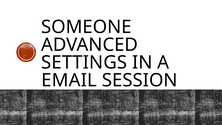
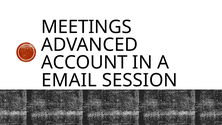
SOMEONE: SOMEONE -> MEETINGS (86, 27)
SETTINGS: SETTINGS -> ACCOUNT (84, 62)
